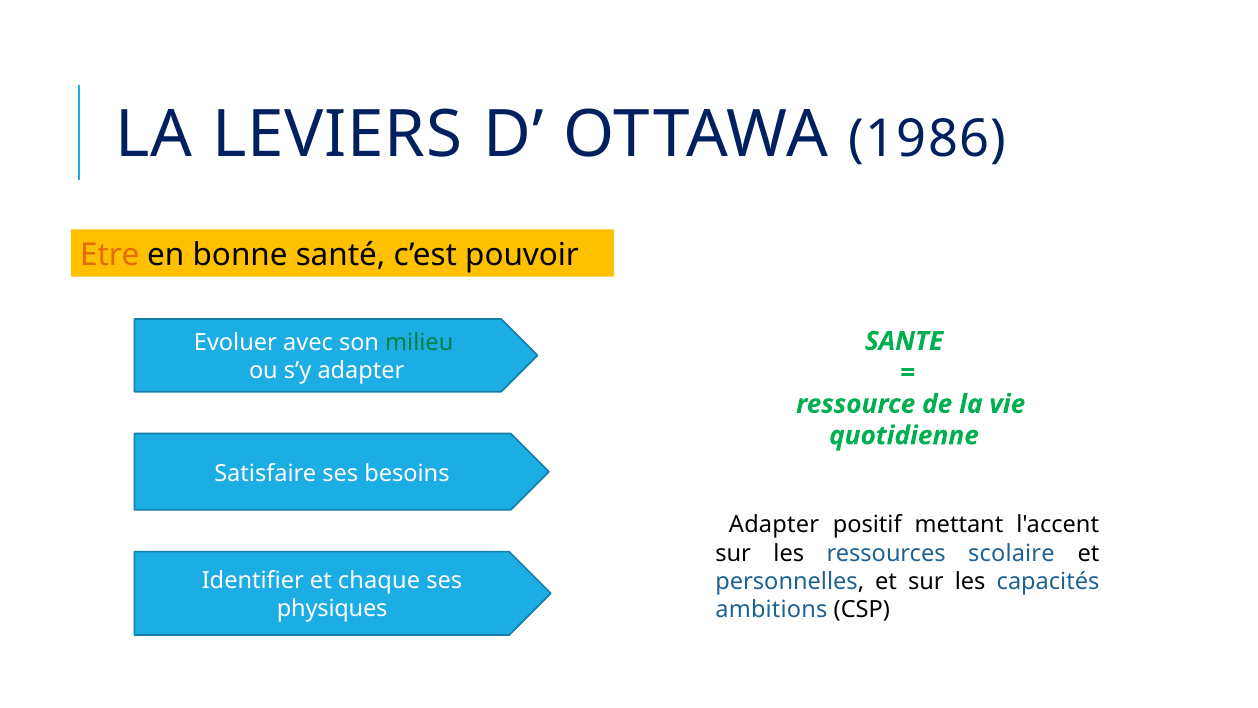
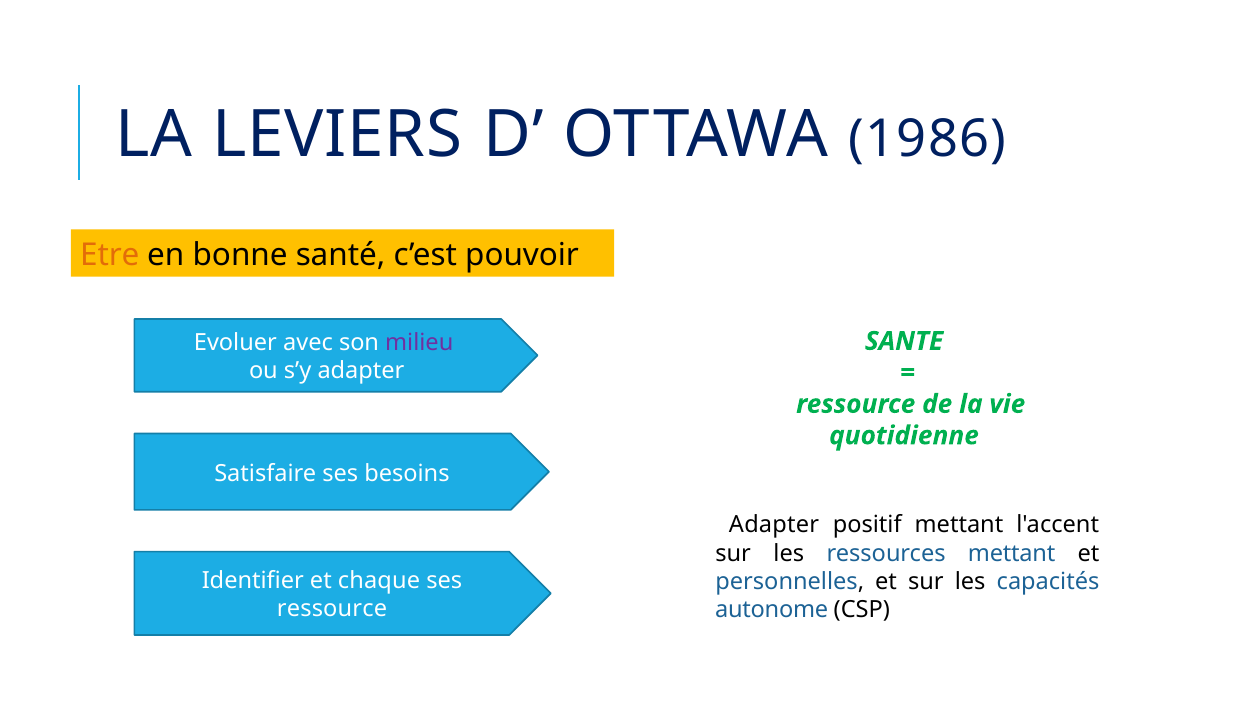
milieu colour: green -> purple (419, 343)
ressources scolaire: scolaire -> mettant (1012, 553)
physiques: physiques -> ressource (332, 609)
ambitions: ambitions -> autonome (772, 610)
